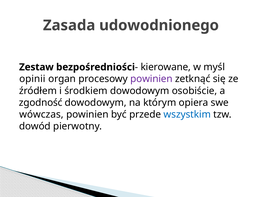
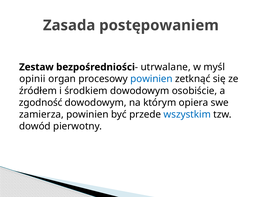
udowodnionego: udowodnionego -> postępowaniem (159, 25)
kierowane: kierowane -> utrwalane (166, 67)
powinien colour: purple -> blue (151, 79)
wówczas: wówczas -> zamierza (41, 114)
